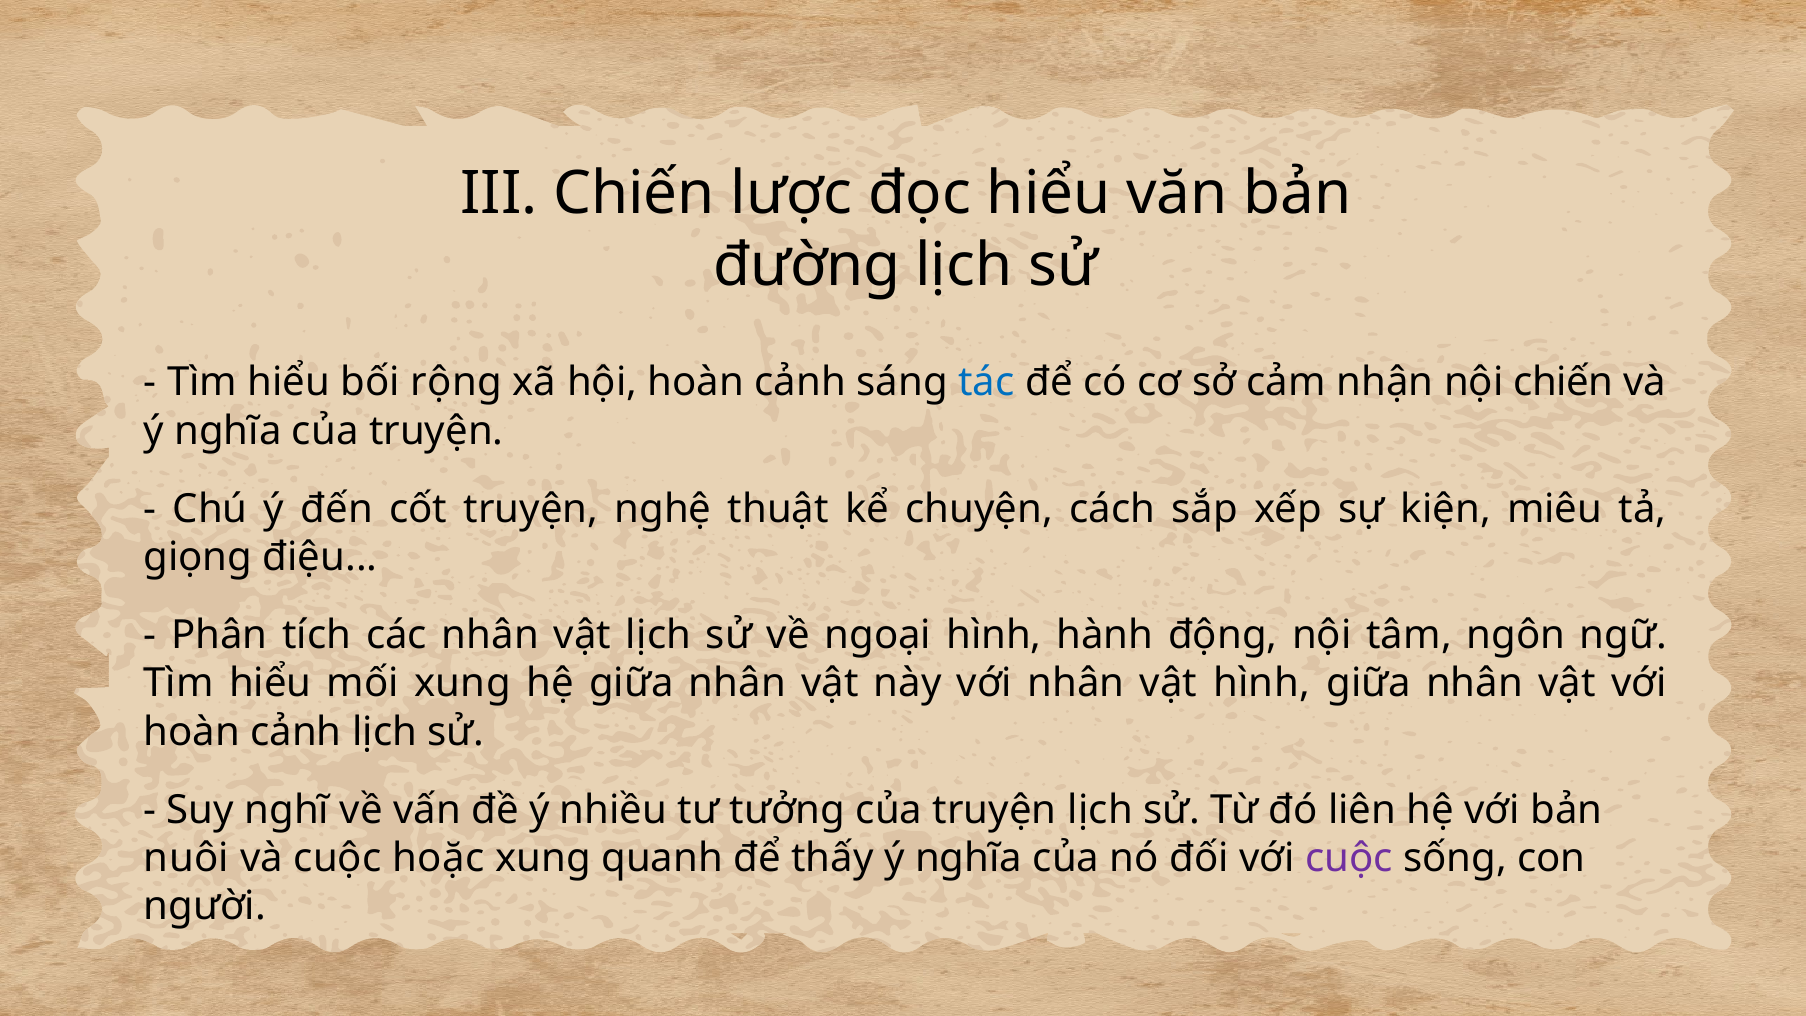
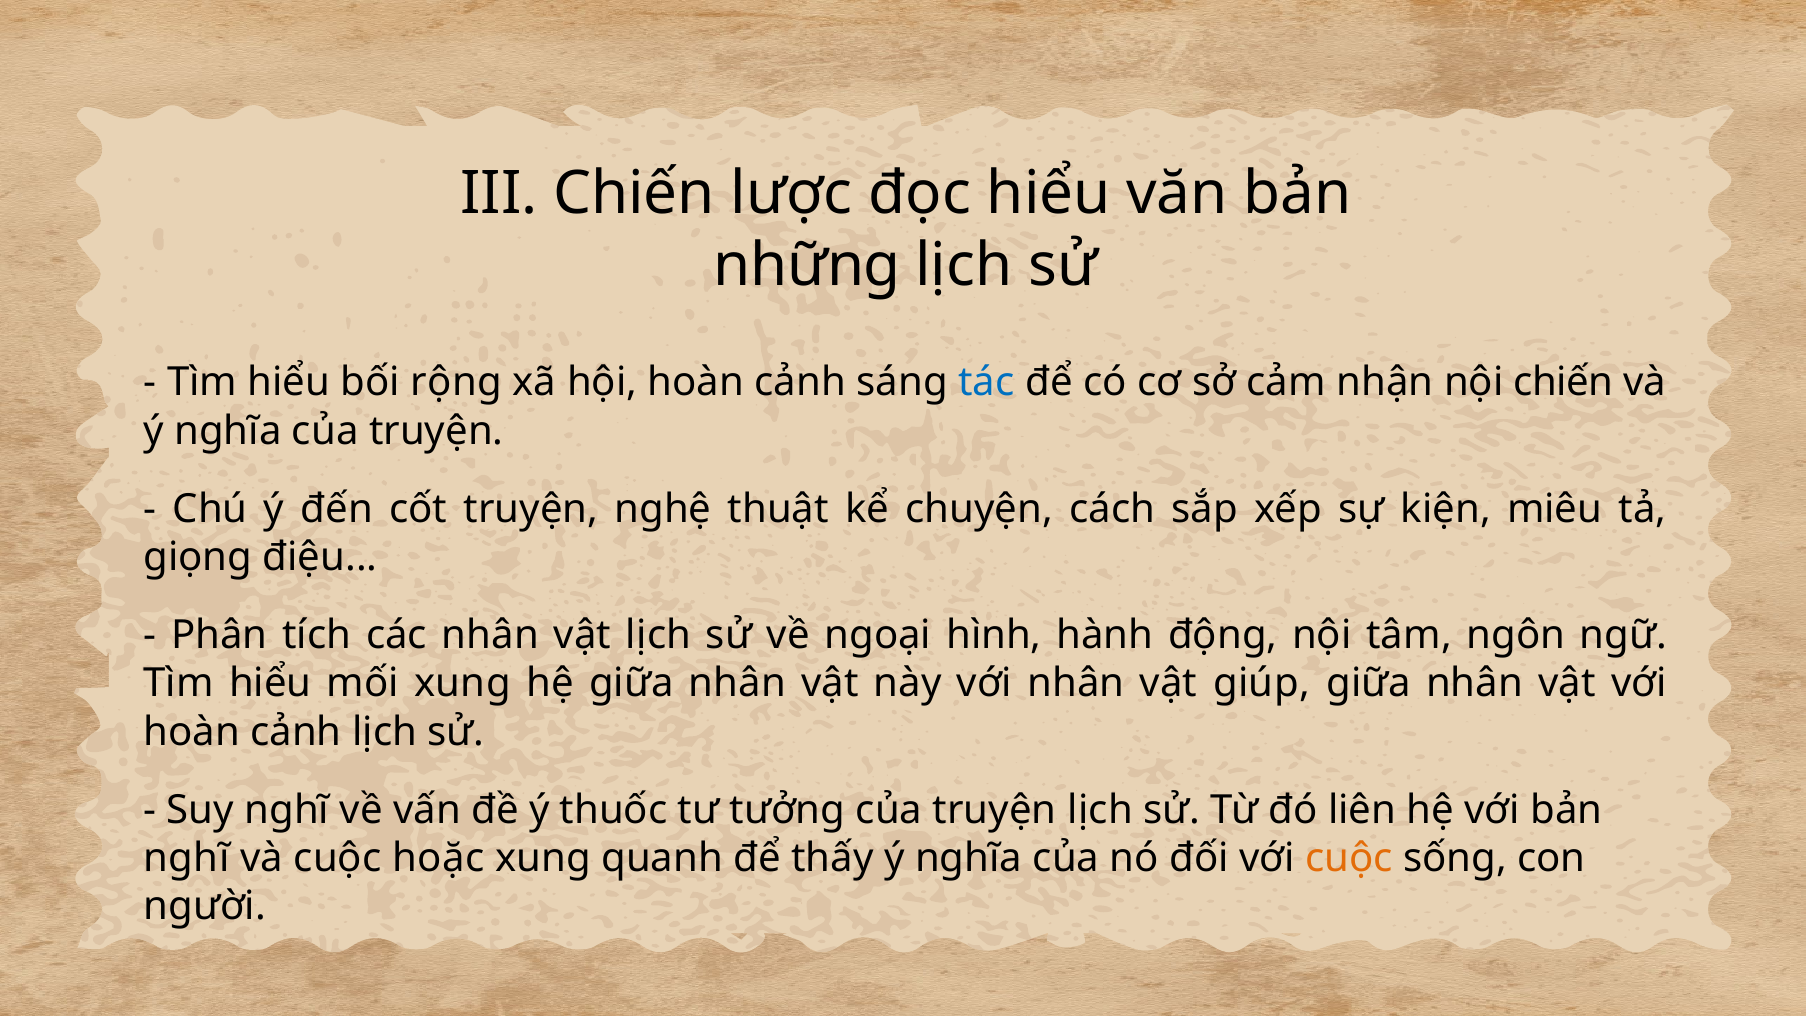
đường: đường -> những (807, 266)
vật hình: hình -> giúp (1262, 684)
nhiều: nhiều -> thuốc (614, 810)
nuôi: nuôi -> nghĩ (187, 858)
cuộc colour: purple -> orange (1349, 858)
